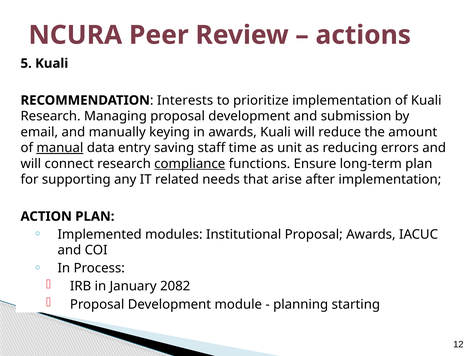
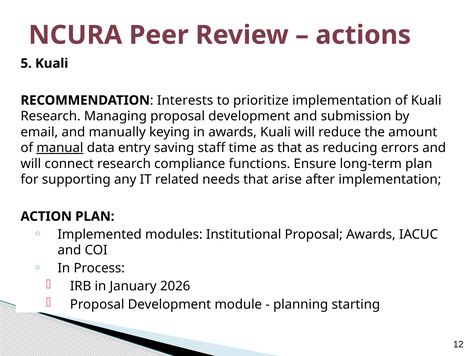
as unit: unit -> that (290, 148)
compliance underline: present -> none (190, 164)
2082: 2082 -> 2026 (175, 286)
